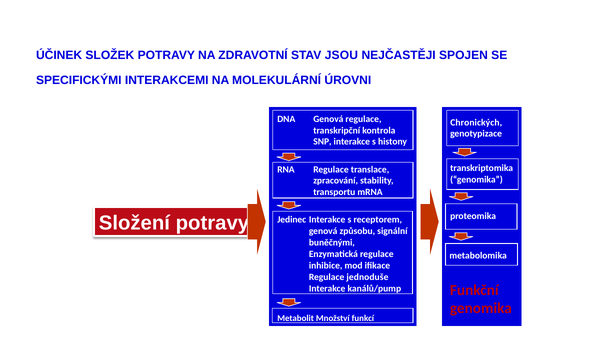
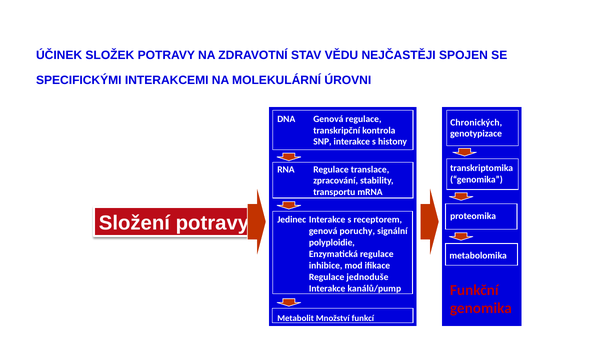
JSOU: JSOU -> VĚDU (341, 55)
způsobu: způsobu -> poruchy (357, 231)
buněčnými: buněčnými -> polyploidie (332, 243)
